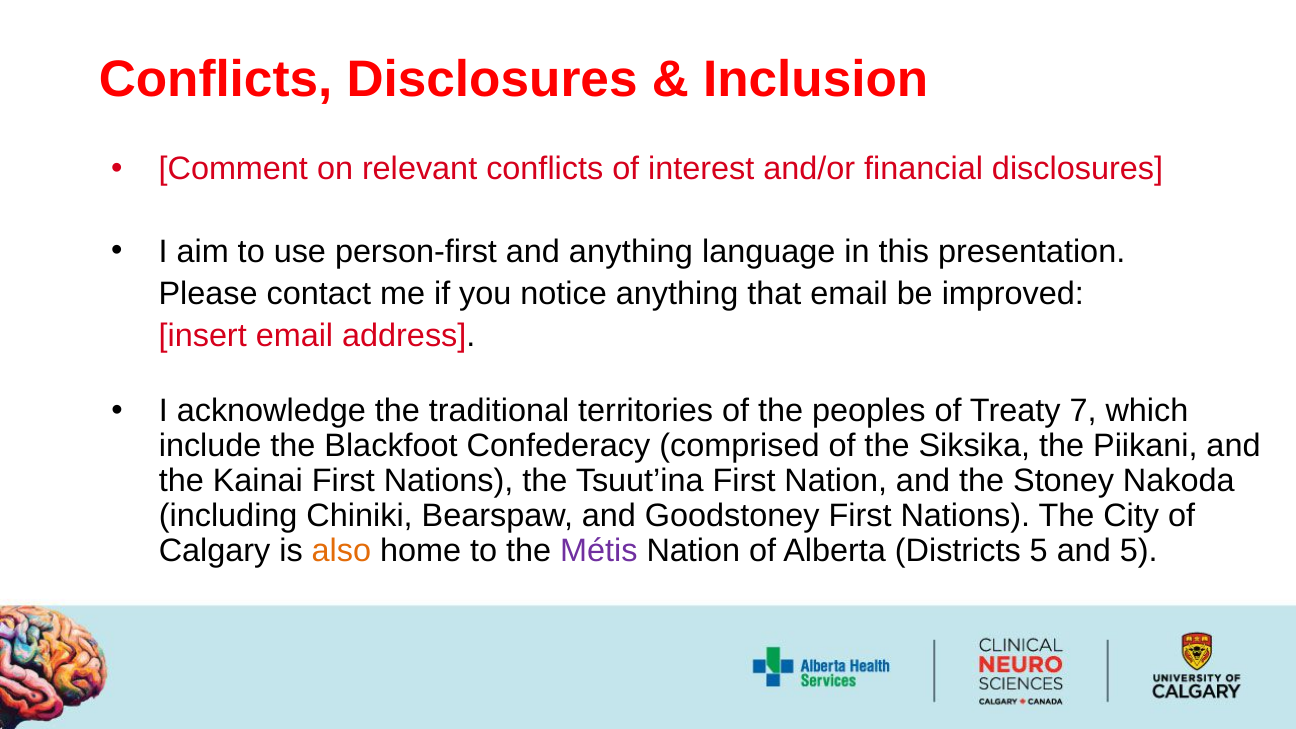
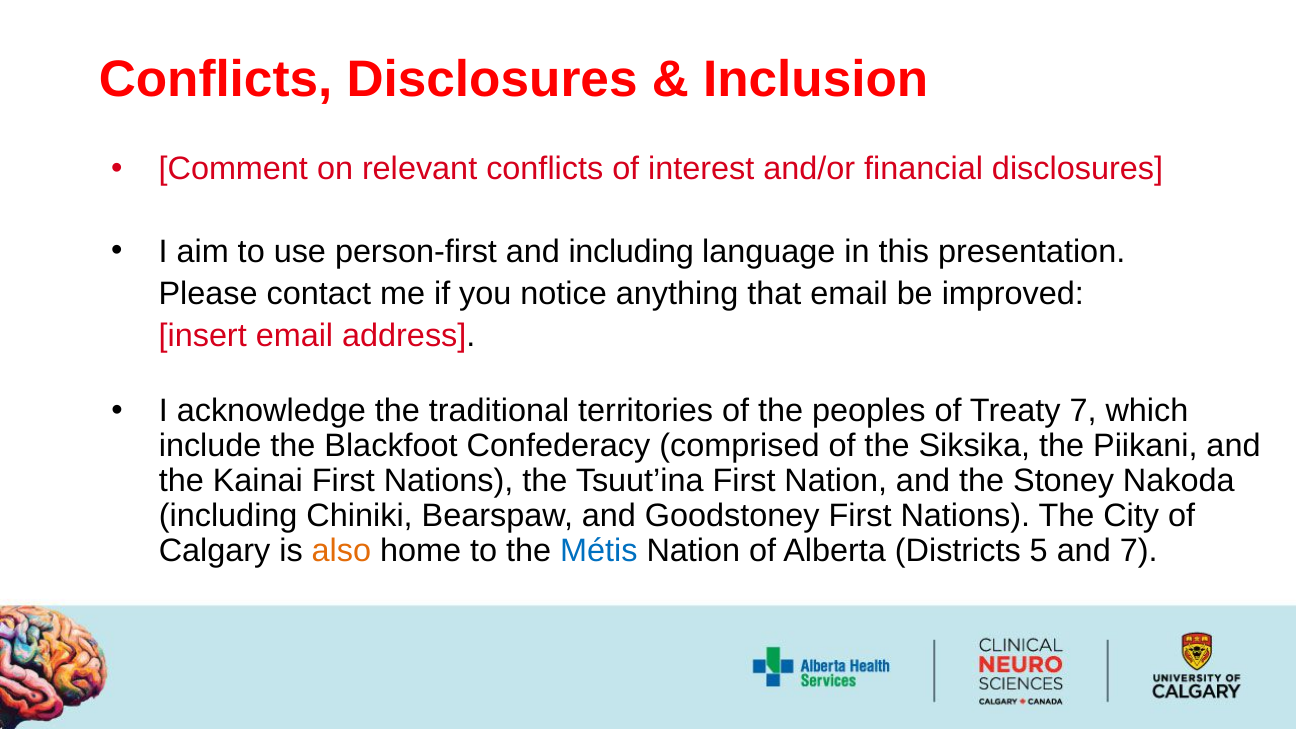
and anything: anything -> including (631, 252)
Métis colour: purple -> blue (599, 551)
and 5: 5 -> 7 (1139, 551)
